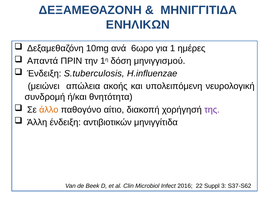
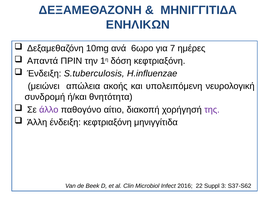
1: 1 -> 7 (173, 48)
δόση μηνιγγισμού: μηνιγγισμού -> κεφτριαξόνη (160, 61)
άλλο colour: orange -> purple (49, 110)
ένδειξη αντιβιοτικών: αντιβιοτικών -> κεφτριαξόνη (107, 122)
